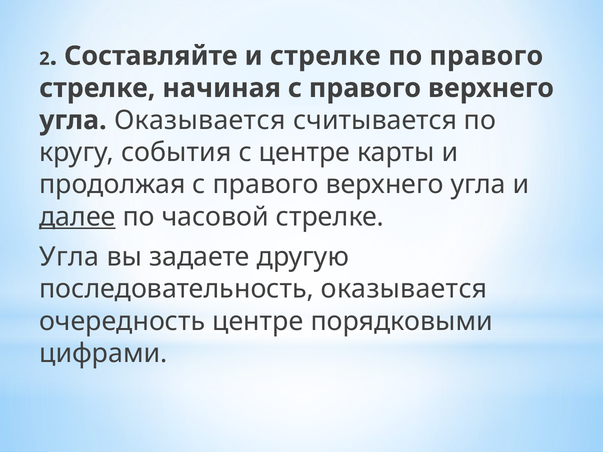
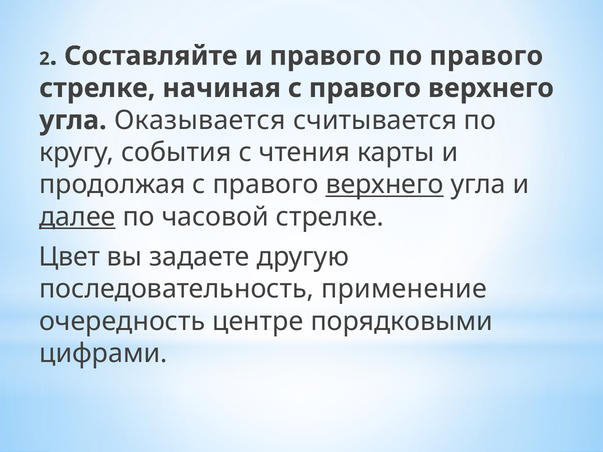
и стрелке: стрелке -> правого (325, 56)
с центре: центре -> чтения (305, 153)
верхнего underline: none -> present (385, 185)
Угла: Угла -> Цвет (70, 257)
последовательность оказывается: оказывается -> применение (404, 289)
